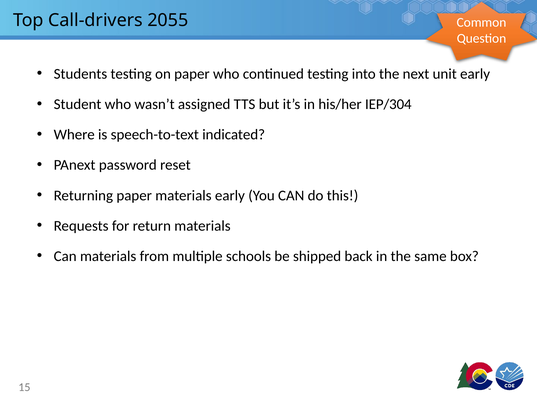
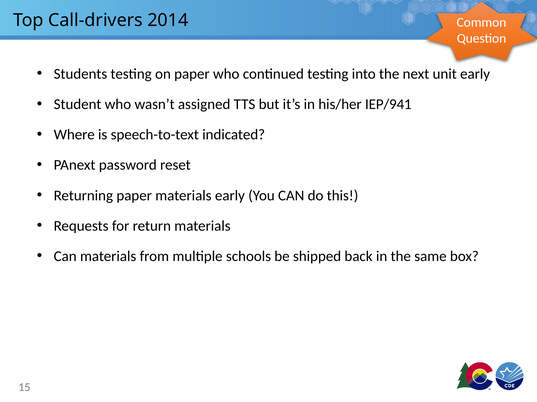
2055: 2055 -> 2014 (168, 20)
IEP/304: IEP/304 -> IEP/941 (388, 104)
